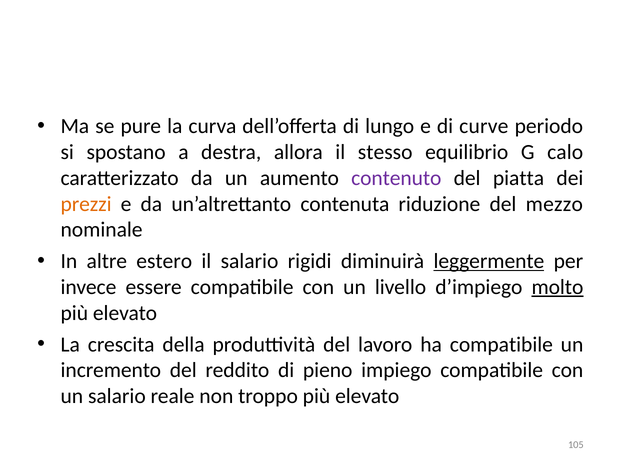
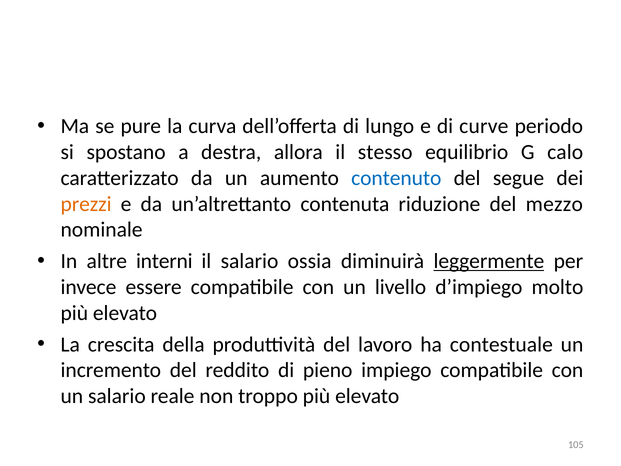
contenuto colour: purple -> blue (396, 178)
piatta: piatta -> segue (519, 178)
estero: estero -> interni (164, 261)
rigidi: rigidi -> ossia (310, 261)
molto underline: present -> none (557, 287)
ha compatibile: compatibile -> contestuale (501, 344)
